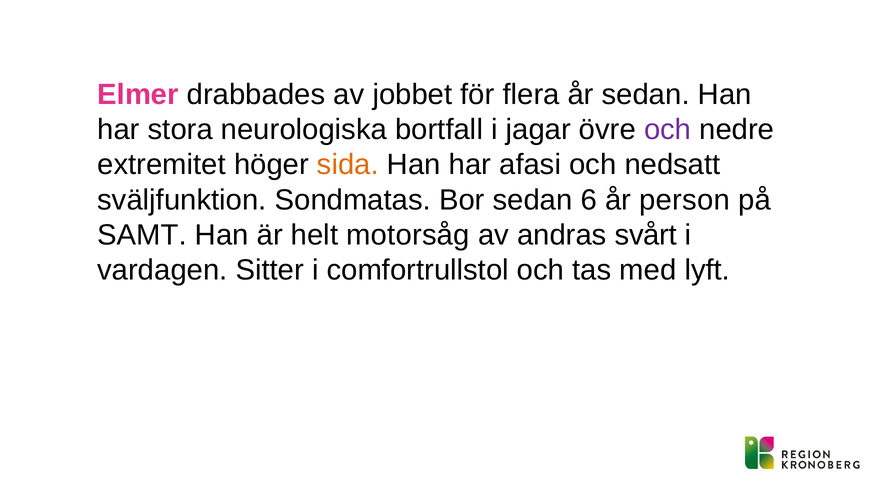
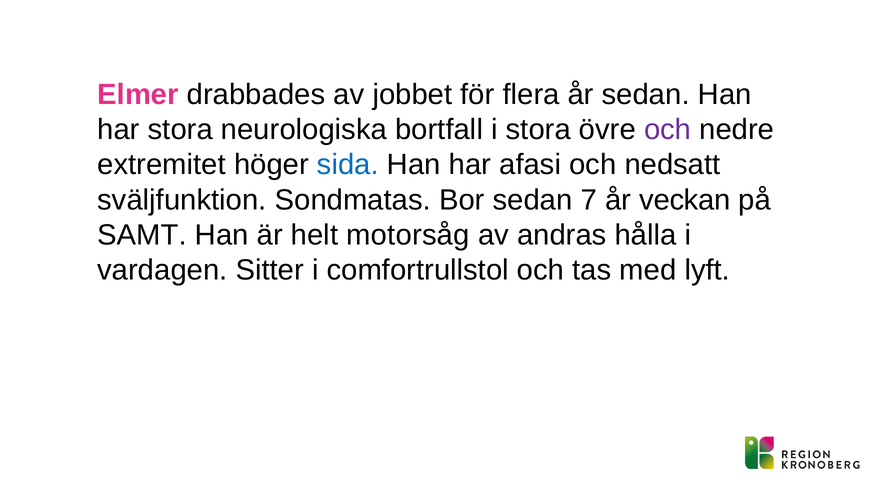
i jagar: jagar -> stora (538, 130)
sida colour: orange -> blue (348, 165)
6: 6 -> 7 (589, 200)
person: person -> veckan (685, 200)
svårt: svårt -> hålla (646, 235)
